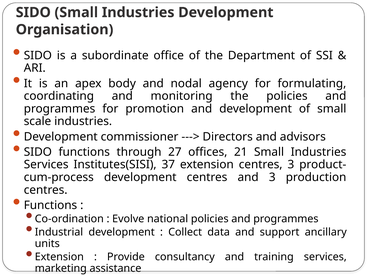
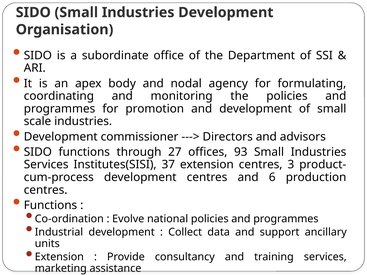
21: 21 -> 93 (241, 152)
and 3: 3 -> 6 (272, 177)
